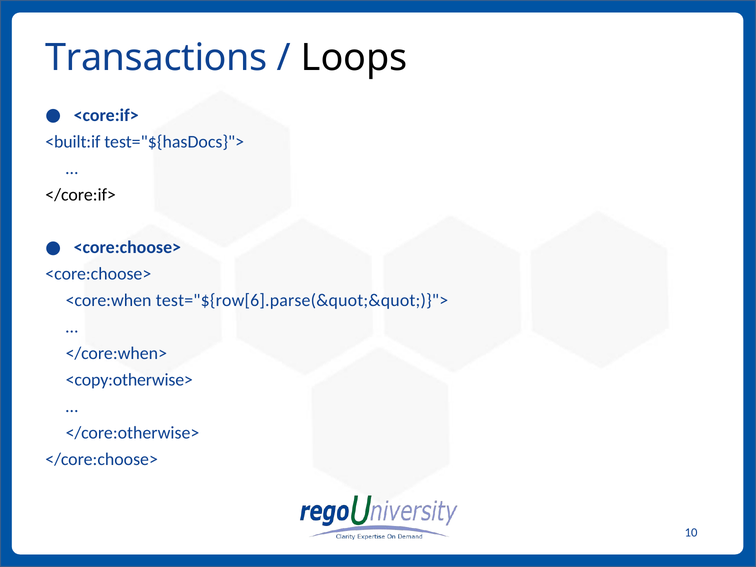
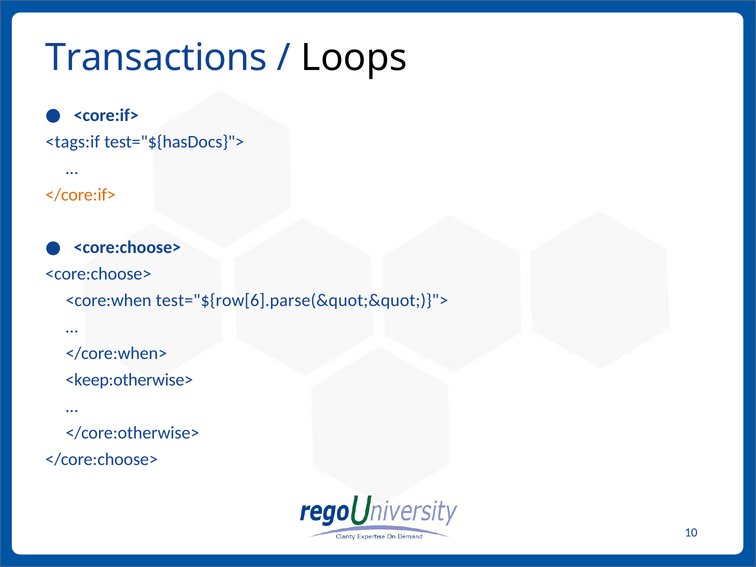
<built:if: <built:if -> <tags:if (73, 142)
</core:if> colour: black -> orange (81, 195)
<copy:otherwise>: <copy:otherwise> -> <keep:otherwise> (129, 380)
